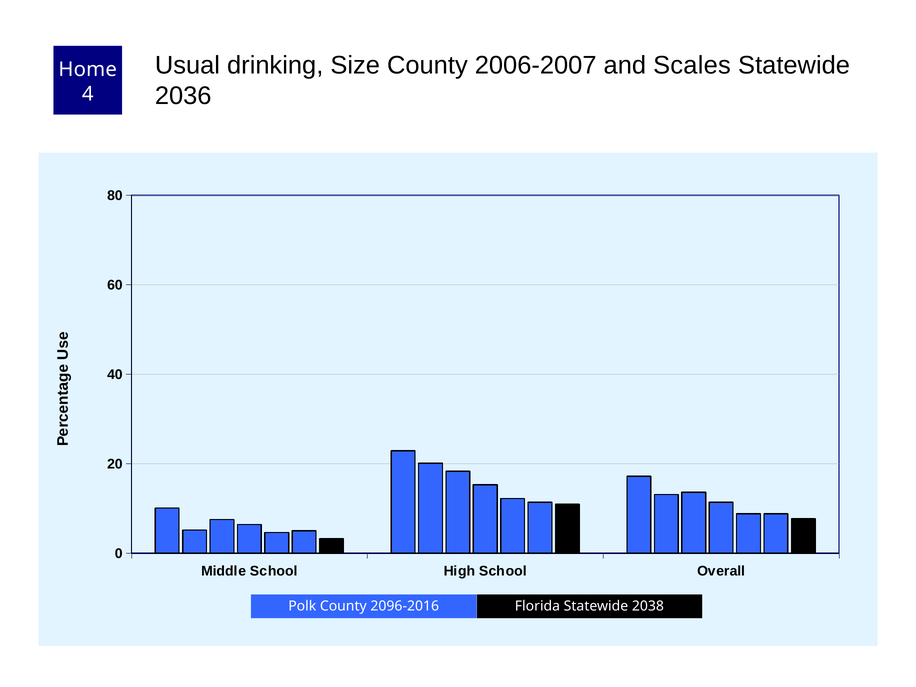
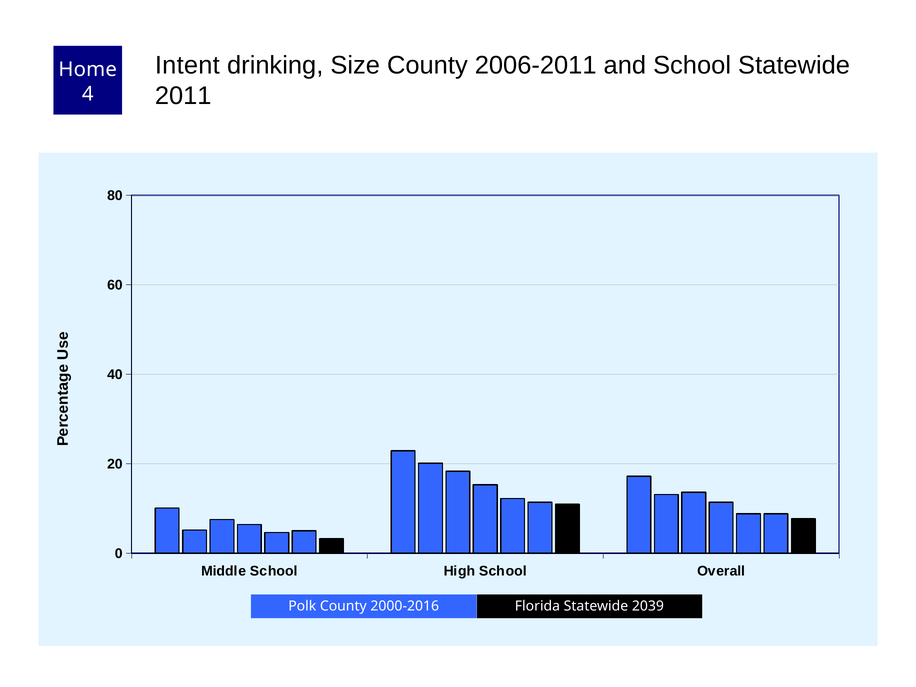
Usual: Usual -> Intent (187, 65)
2006-2007: 2006-2007 -> 2006-2011 (536, 65)
and Scales: Scales -> School (692, 65)
2036: 2036 -> 2011 (183, 96)
2096-2016: 2096-2016 -> 2000-2016 (405, 606)
2038: 2038 -> 2039 (648, 606)
